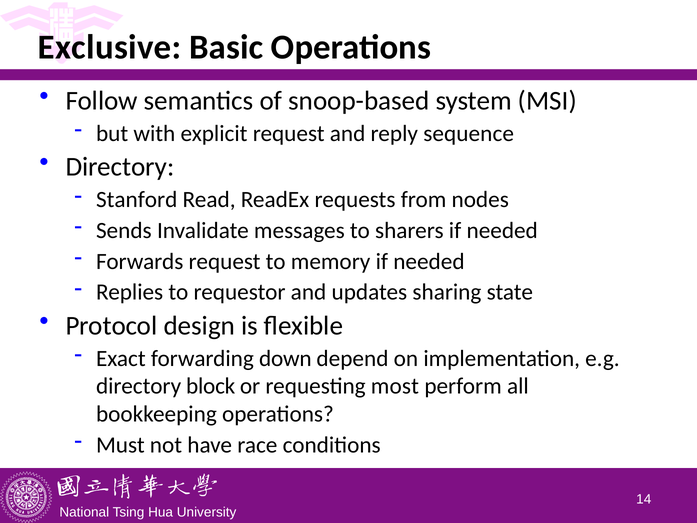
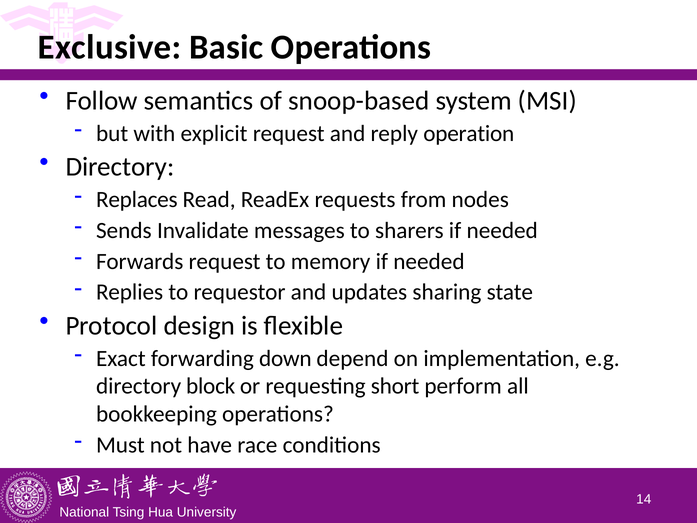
sequence: sequence -> operation (469, 133)
Stanford: Stanford -> Replaces (137, 200)
most: most -> short (395, 386)
